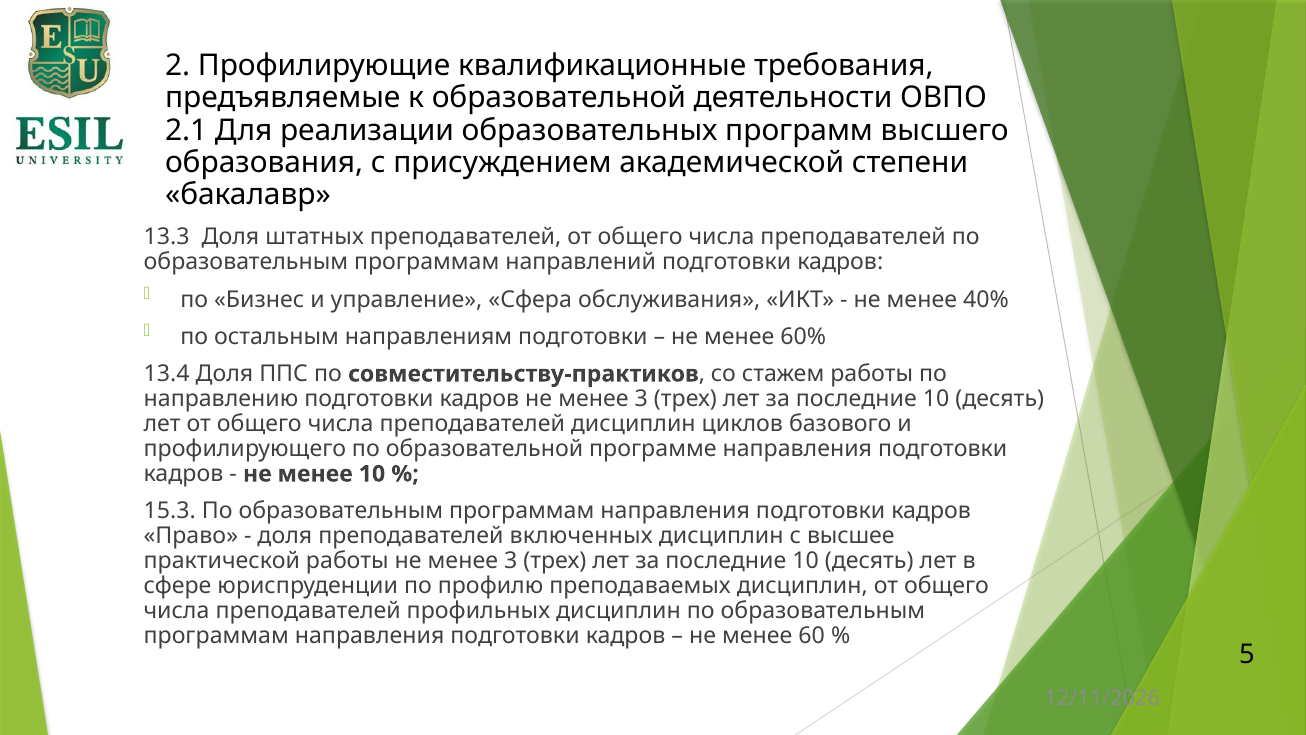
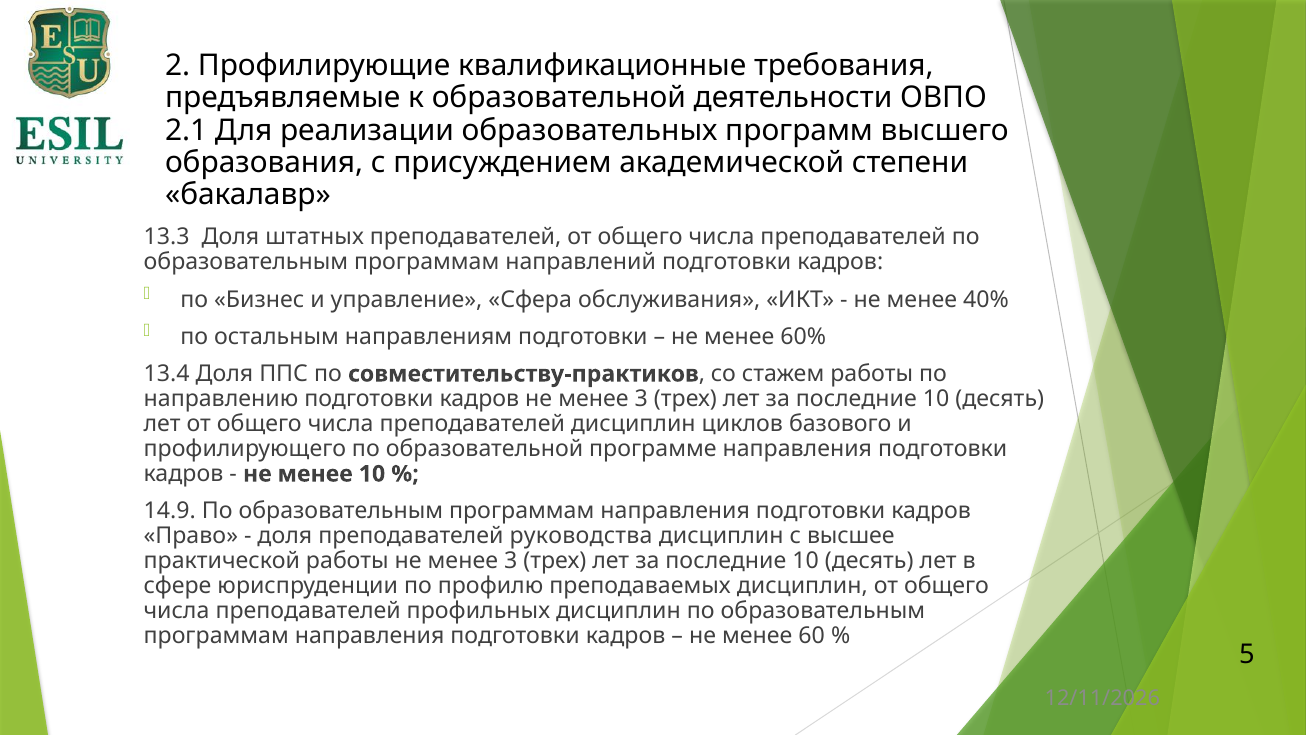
15.3: 15.3 -> 14.9 (170, 511)
включенных: включенных -> руководства (581, 536)
